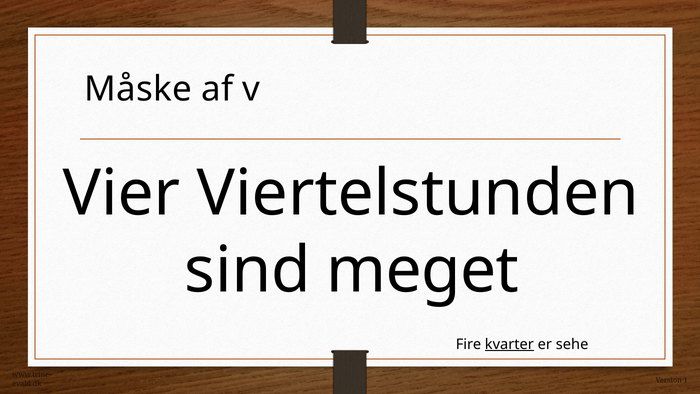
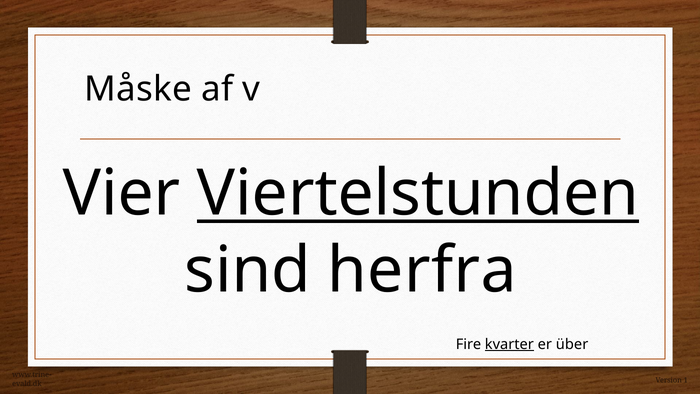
Viertelstunden underline: none -> present (418, 193)
meget: meget -> herfra (422, 270)
sehe: sehe -> über (572, 344)
